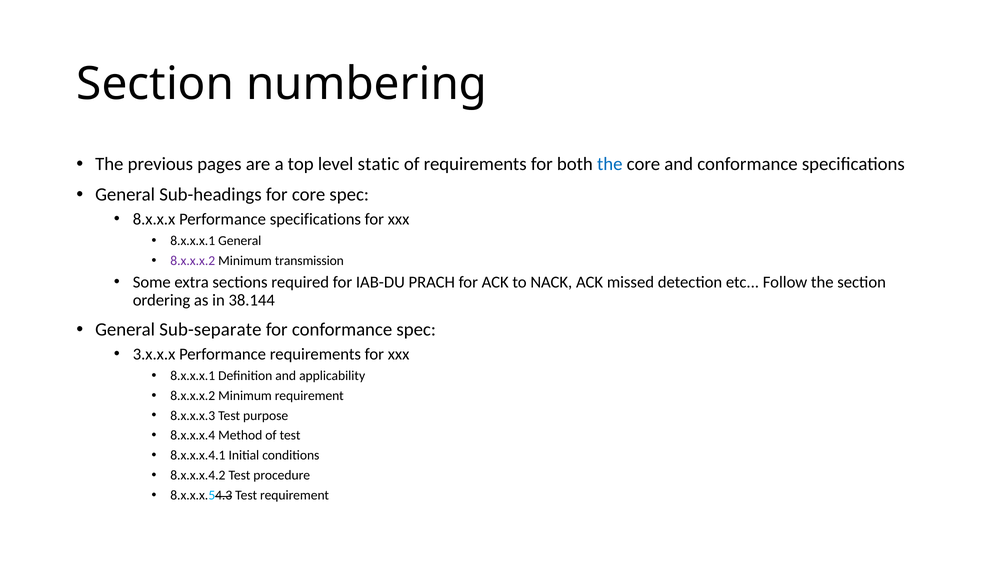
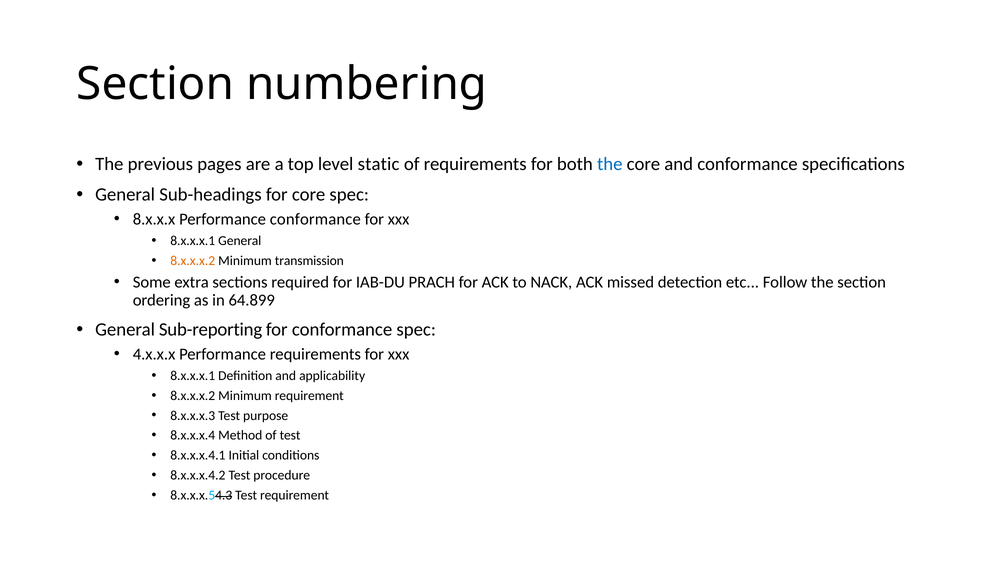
Performance specifications: specifications -> conformance (315, 219)
8.x.x.x.2 colour: purple -> orange (193, 260)
38.144: 38.144 -> 64.899 (252, 300)
Sub-separate: Sub-separate -> Sub-reporting (211, 330)
3.x.x.x: 3.x.x.x -> 4.x.x.x (154, 354)
